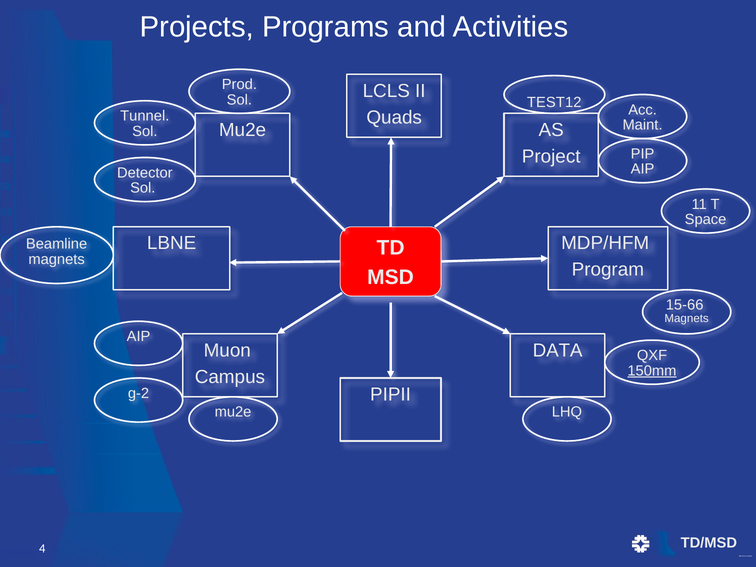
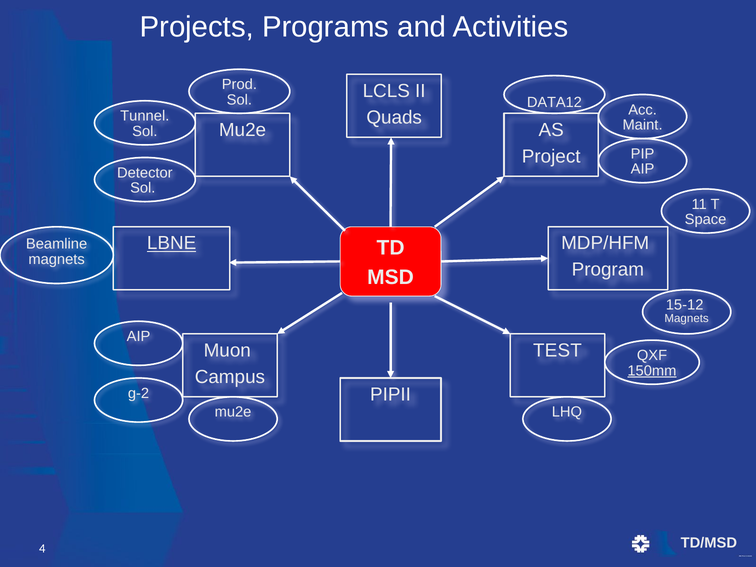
TEST12: TEST12 -> DATA12 (554, 102)
LBNE underline: none -> present (172, 243)
15-66: 15-66 -> 15-12 (685, 305)
DATA: DATA -> TEST (557, 350)
